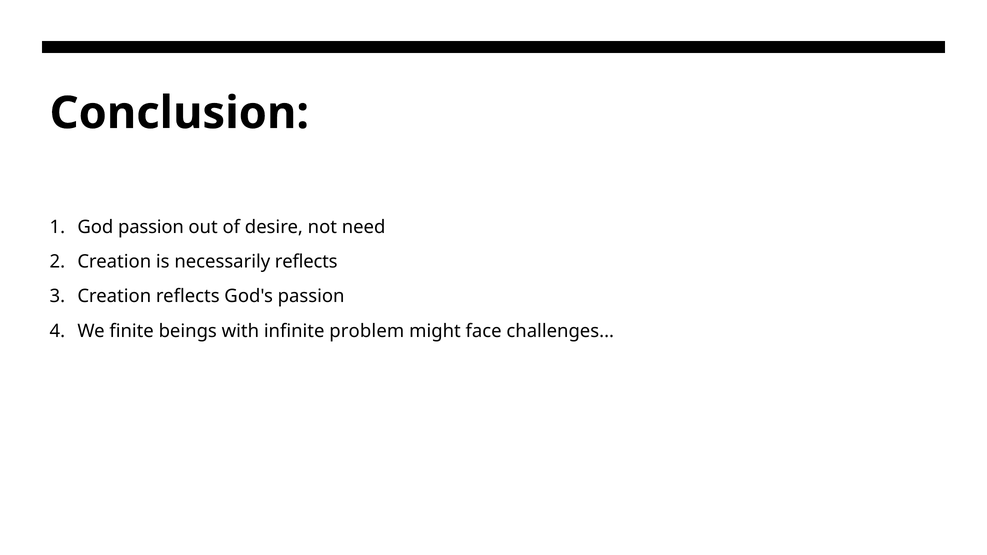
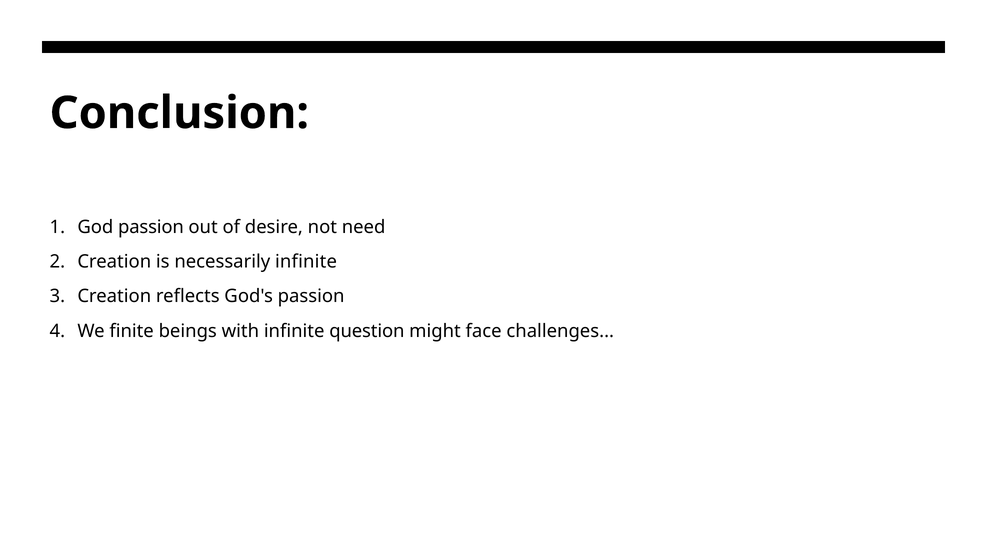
necessarily reflects: reflects -> infinite (306, 262)
problem: problem -> question (367, 331)
